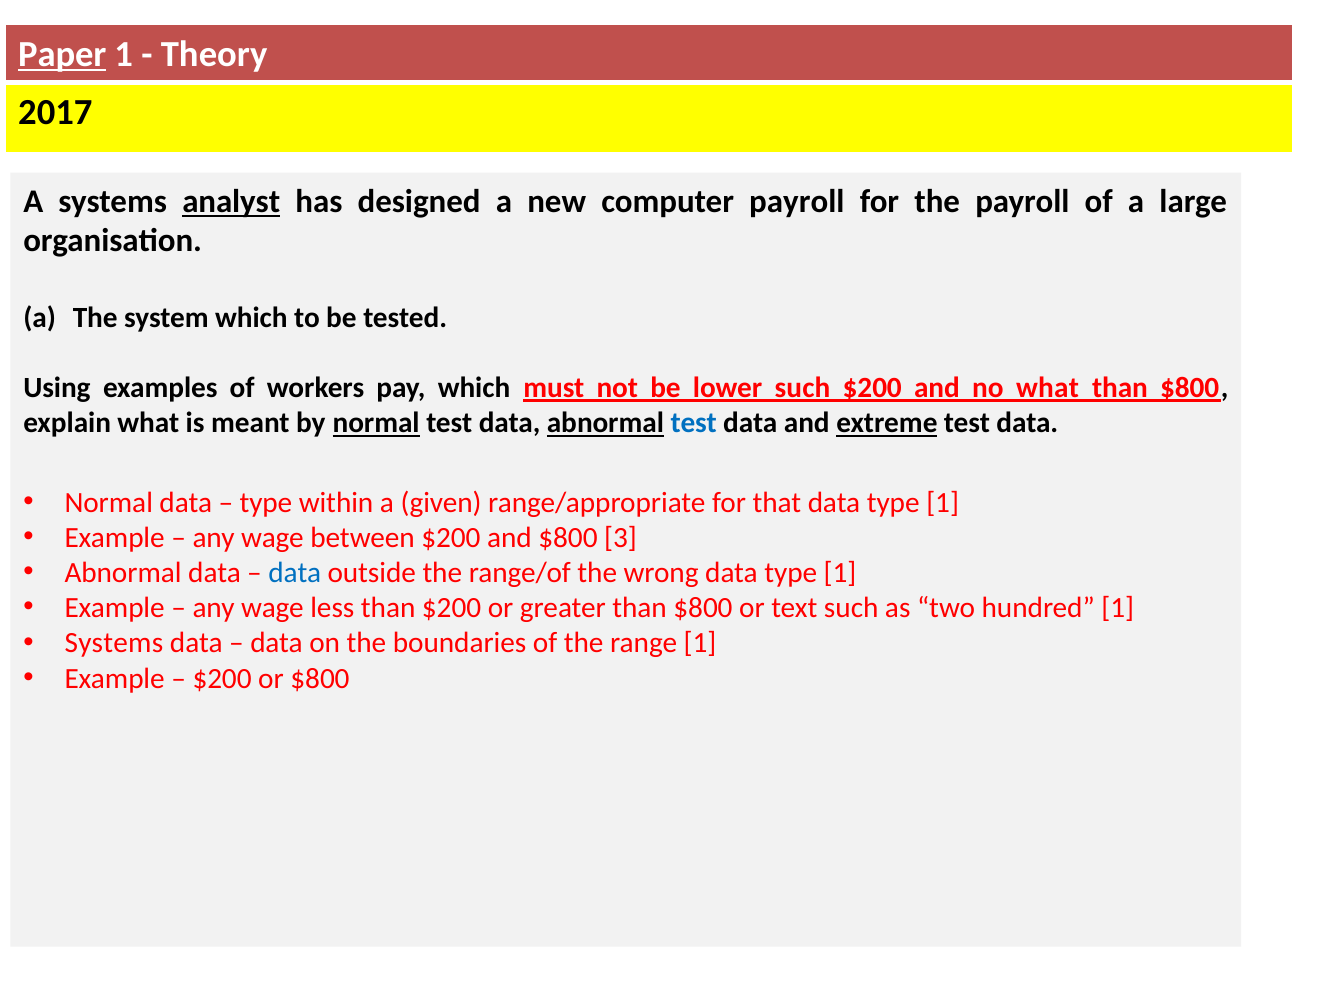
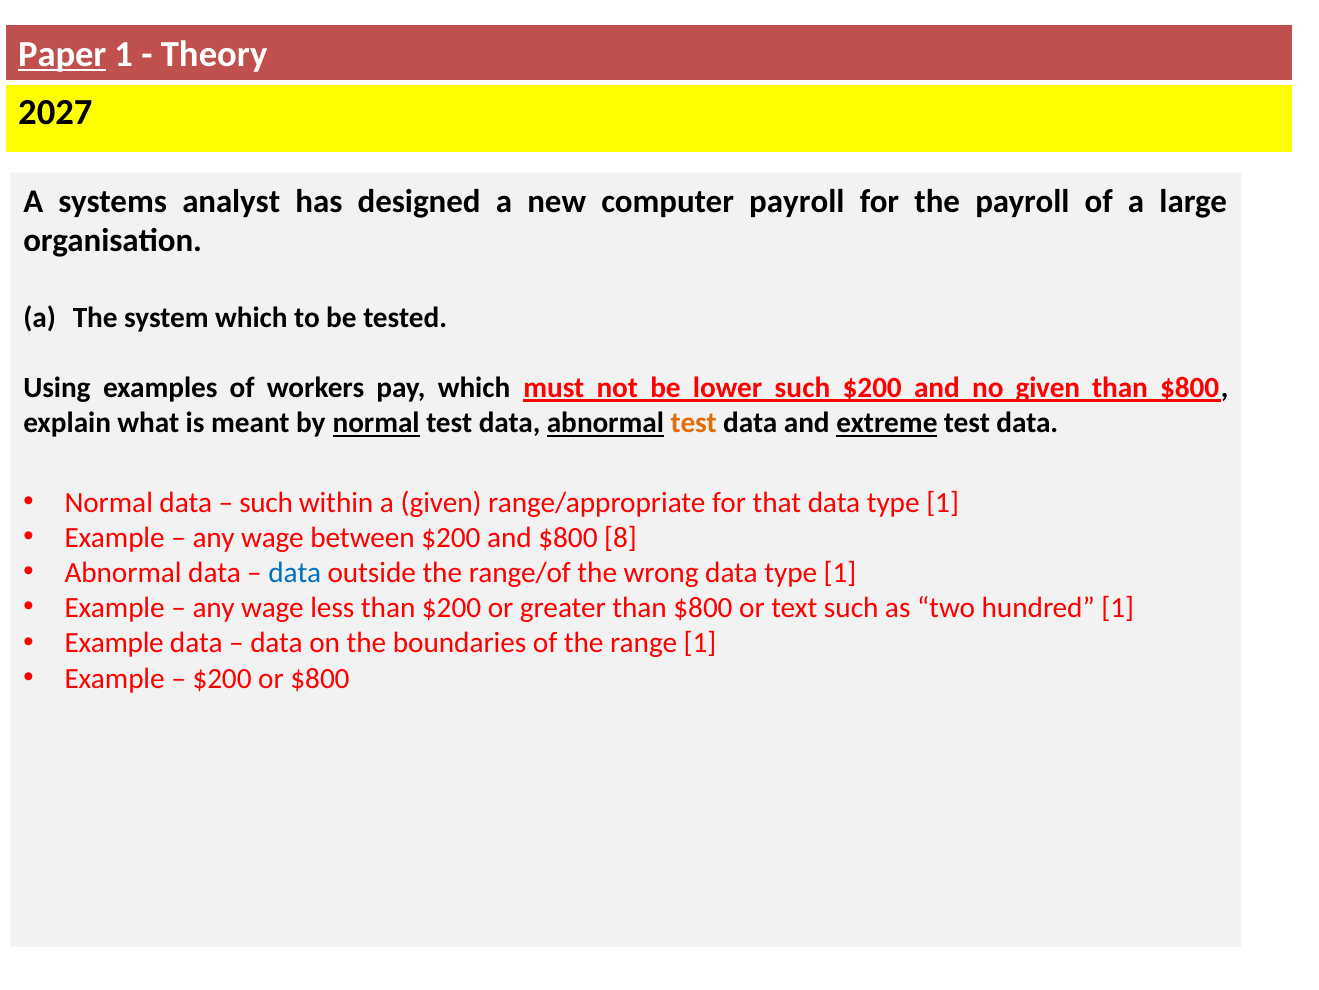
2017: 2017 -> 2027 (55, 112)
analyst underline: present -> none (231, 201)
no what: what -> given (1048, 388)
test colour: blue -> orange (694, 423)
type: type -> such (266, 502)
3: 3 -> 8 (620, 537)
Systems: Systems -> Example (114, 643)
